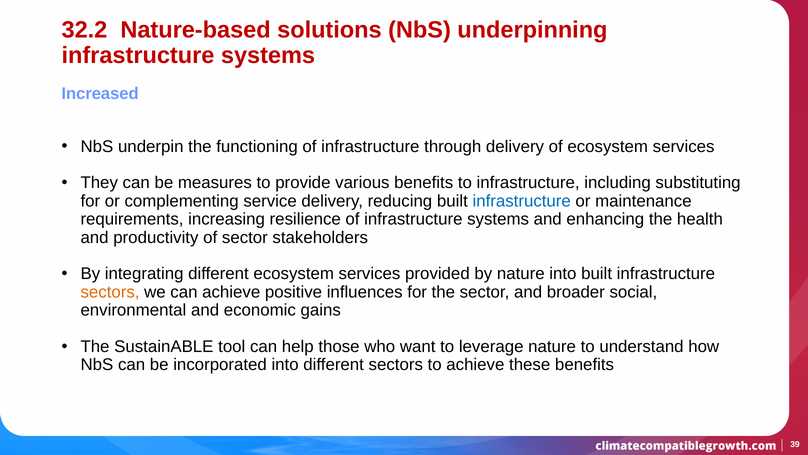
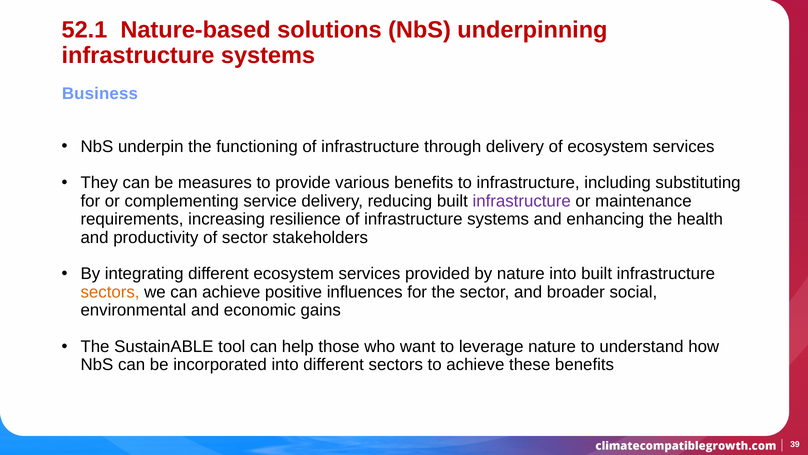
32.2: 32.2 -> 52.1 (84, 30)
Increased: Increased -> Business (100, 94)
infrastructure colour: blue -> purple (522, 201)
